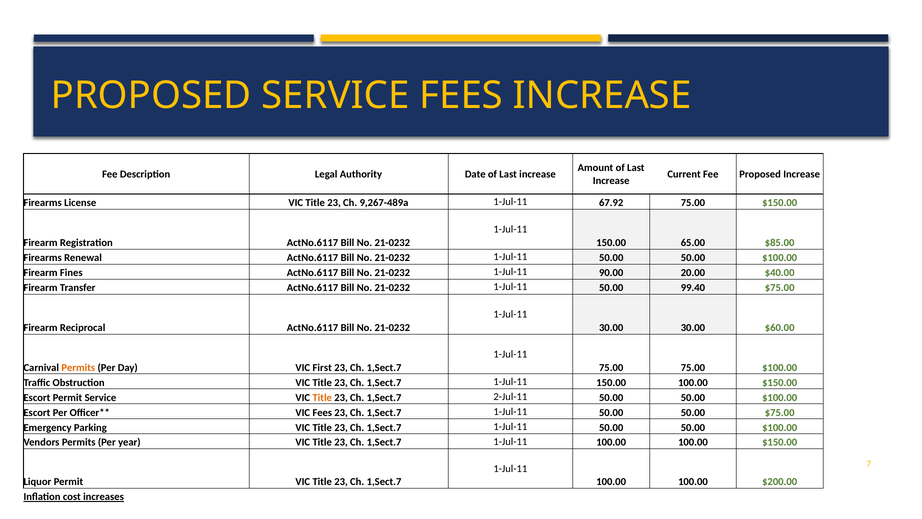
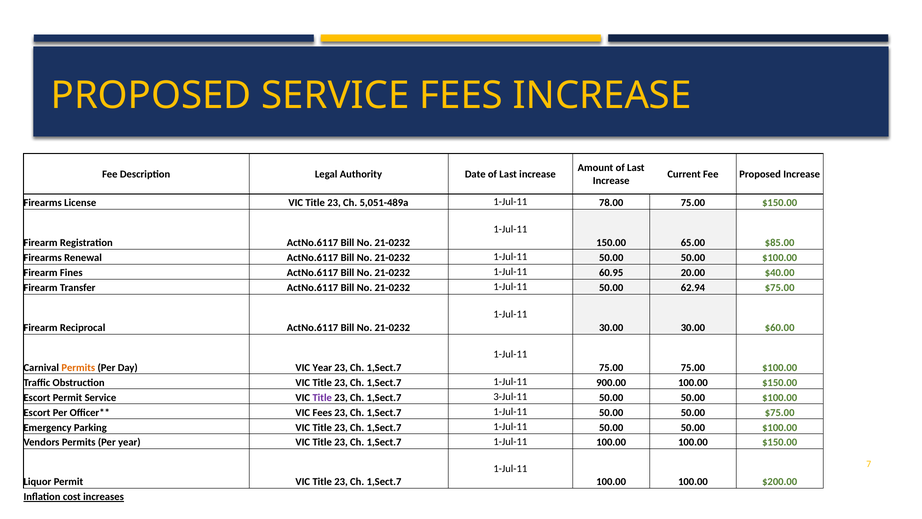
9,267-489a: 9,267-489a -> 5,051-489a (384, 203)
67.92: 67.92 -> 78.00 (611, 203)
90.00: 90.00 -> 60.95 (611, 272)
99.40: 99.40 -> 62.94 (693, 287)
VIC First: First -> Year (322, 367)
1,Sect.7 1-Jul-11 150.00: 150.00 -> 900.00 (611, 382)
Title colour: orange -> purple (322, 397)
2-Jul-11: 2-Jul-11 -> 3-Jul-11 (510, 396)
